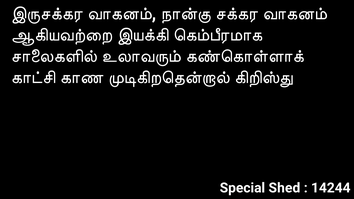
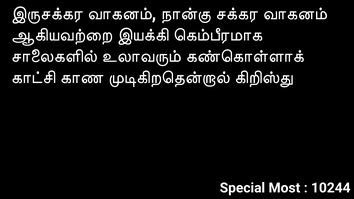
Shed: Shed -> Most (284, 188)
14244: 14244 -> 10244 (331, 188)
